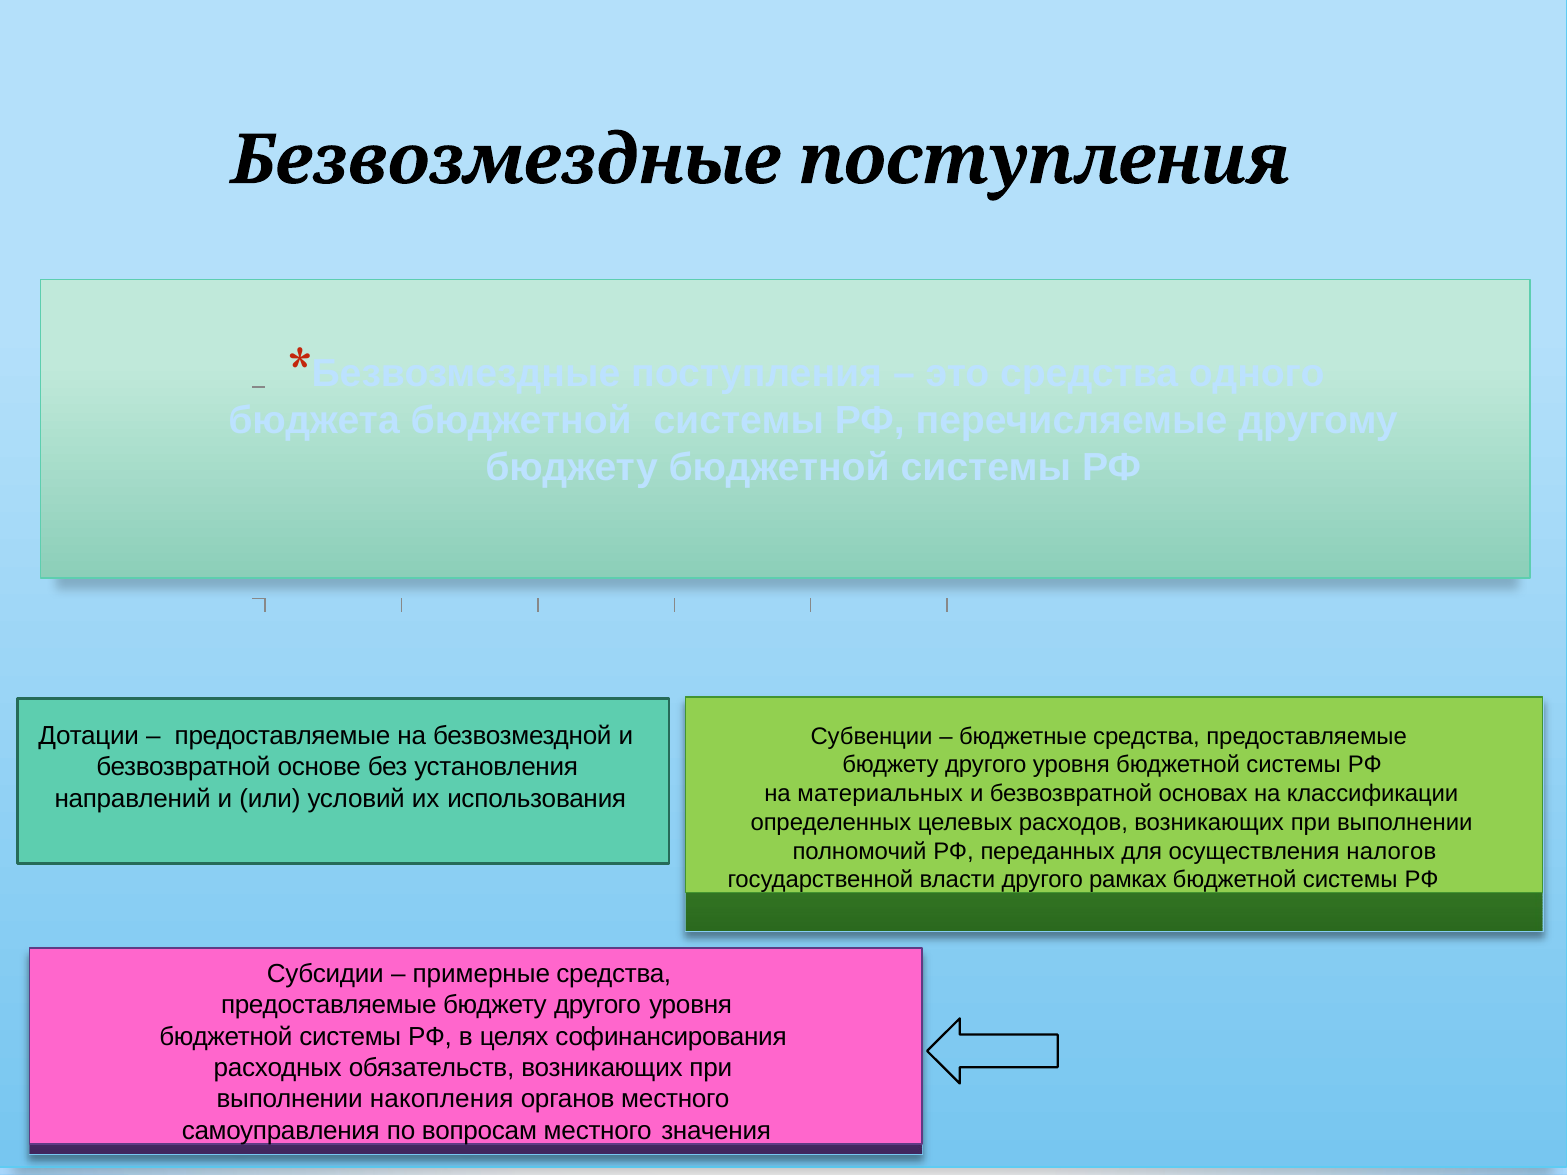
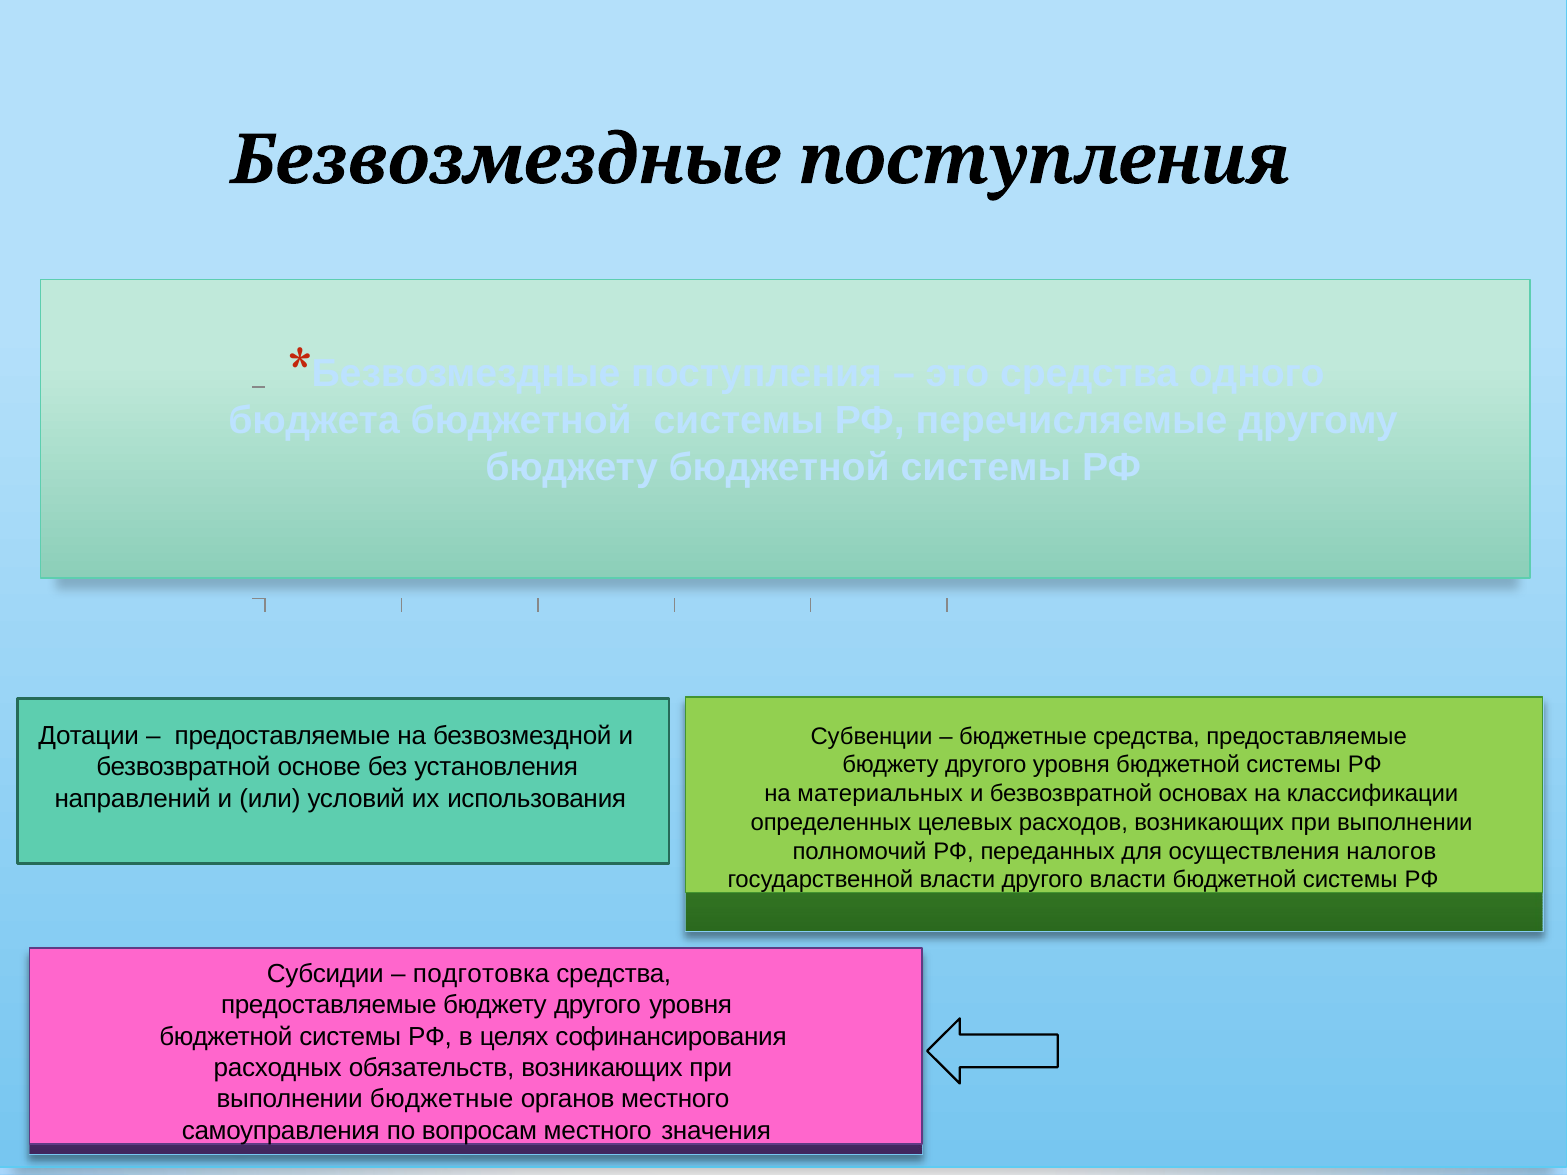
другого рамках: рамках -> власти (1128, 880)
примерные: примерные -> подготовка (481, 974)
выполнении накопления: накопления -> бюджетные (442, 1099)
